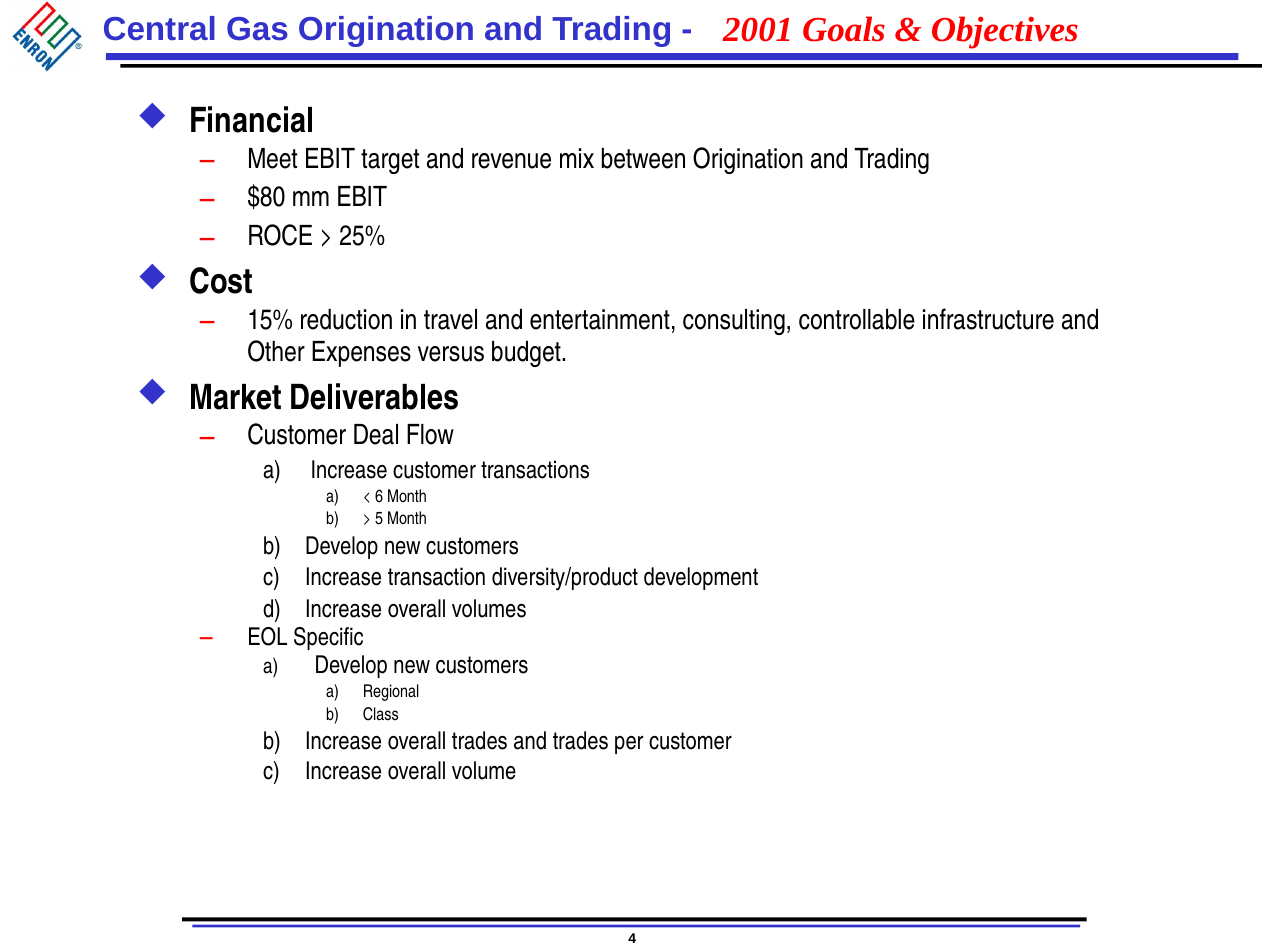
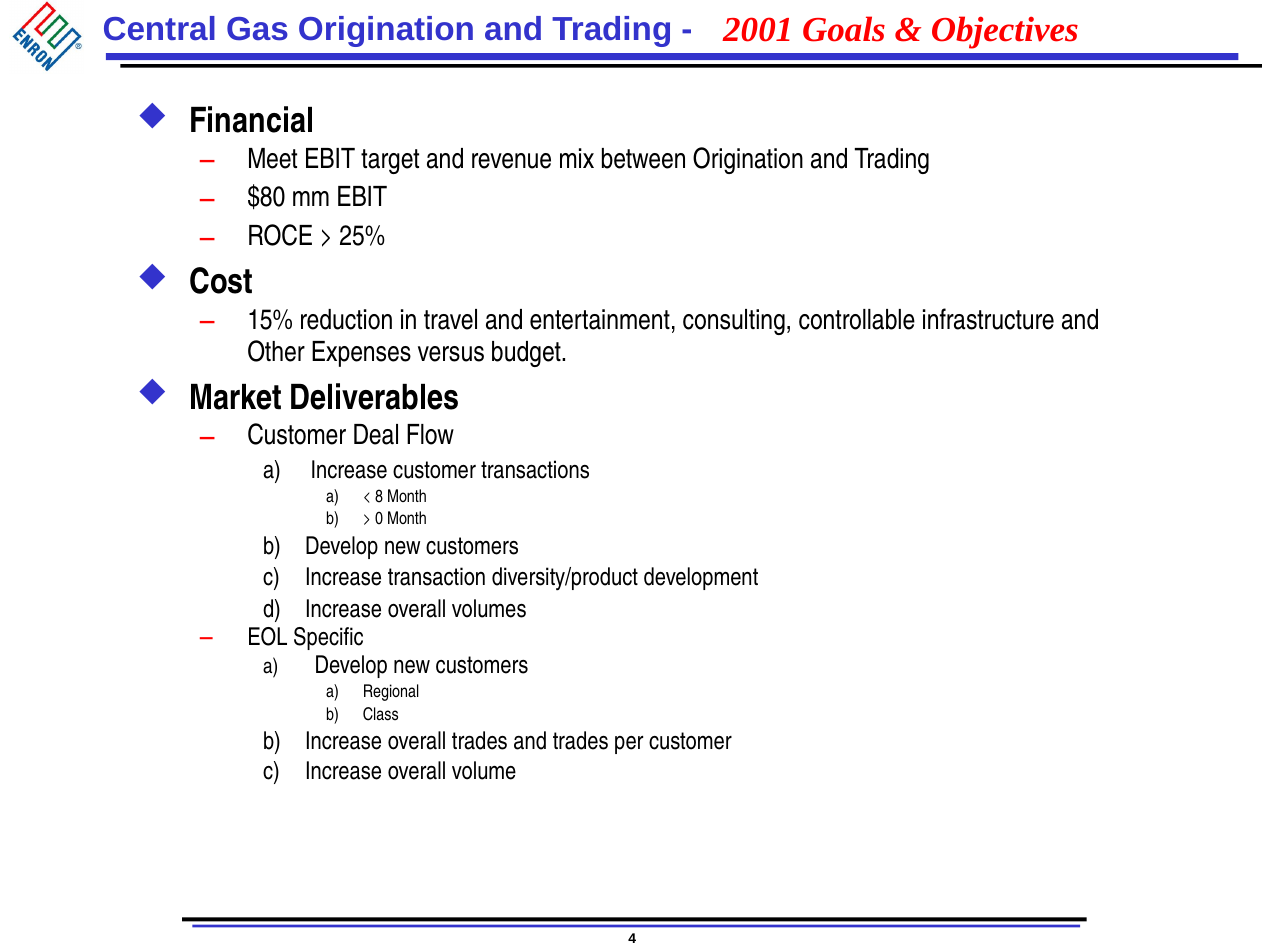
6: 6 -> 8 (379, 496)
5: 5 -> 0 (379, 519)
